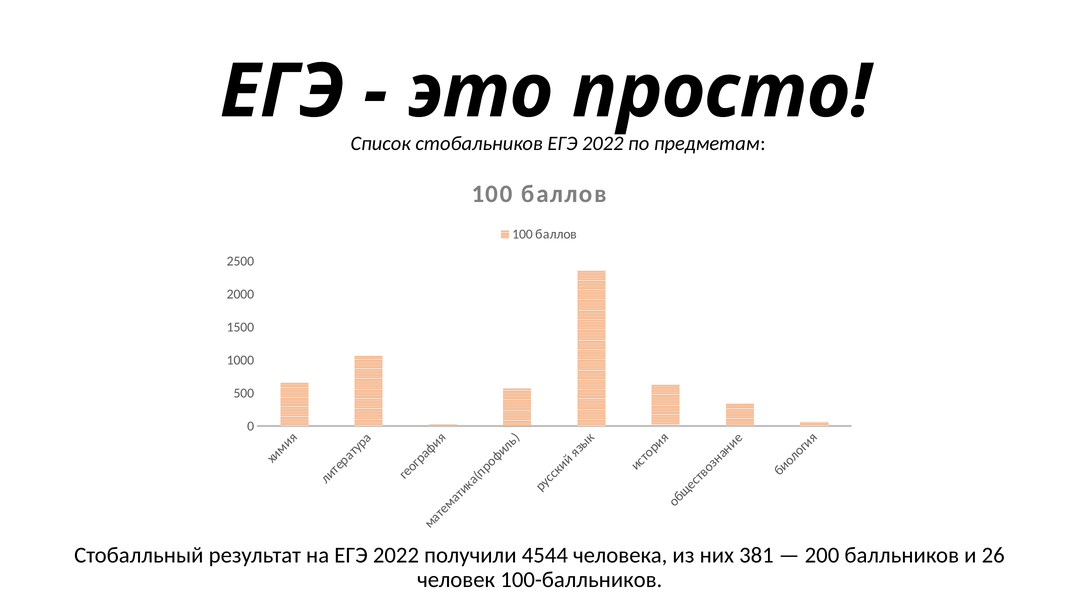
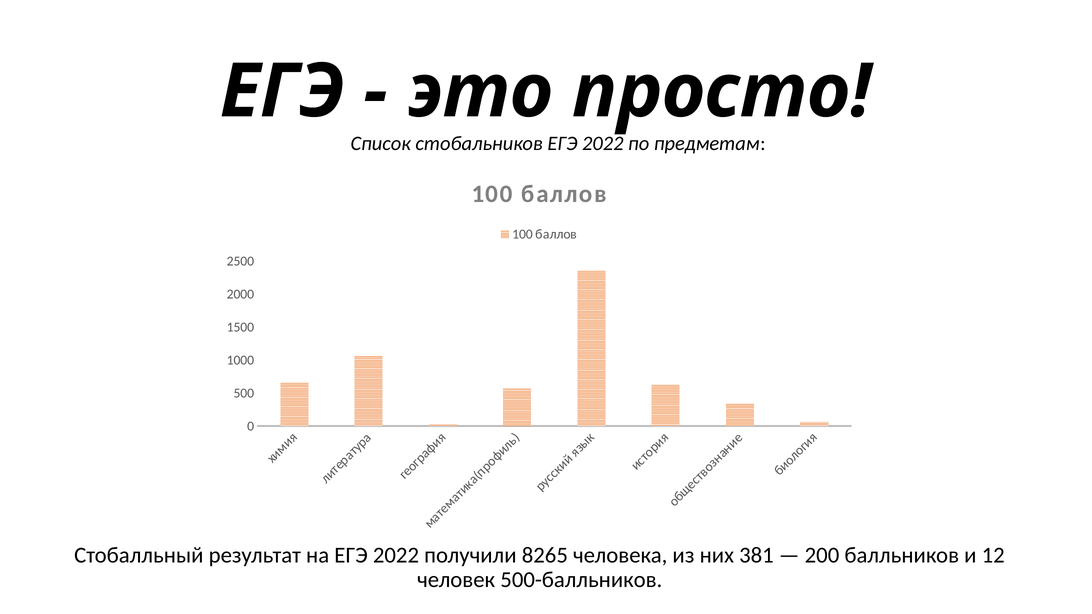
4544: 4544 -> 8265 (545, 555)
26: 26 -> 12 (993, 555)
100-балльников: 100-балльников -> 500-балльников (581, 580)
